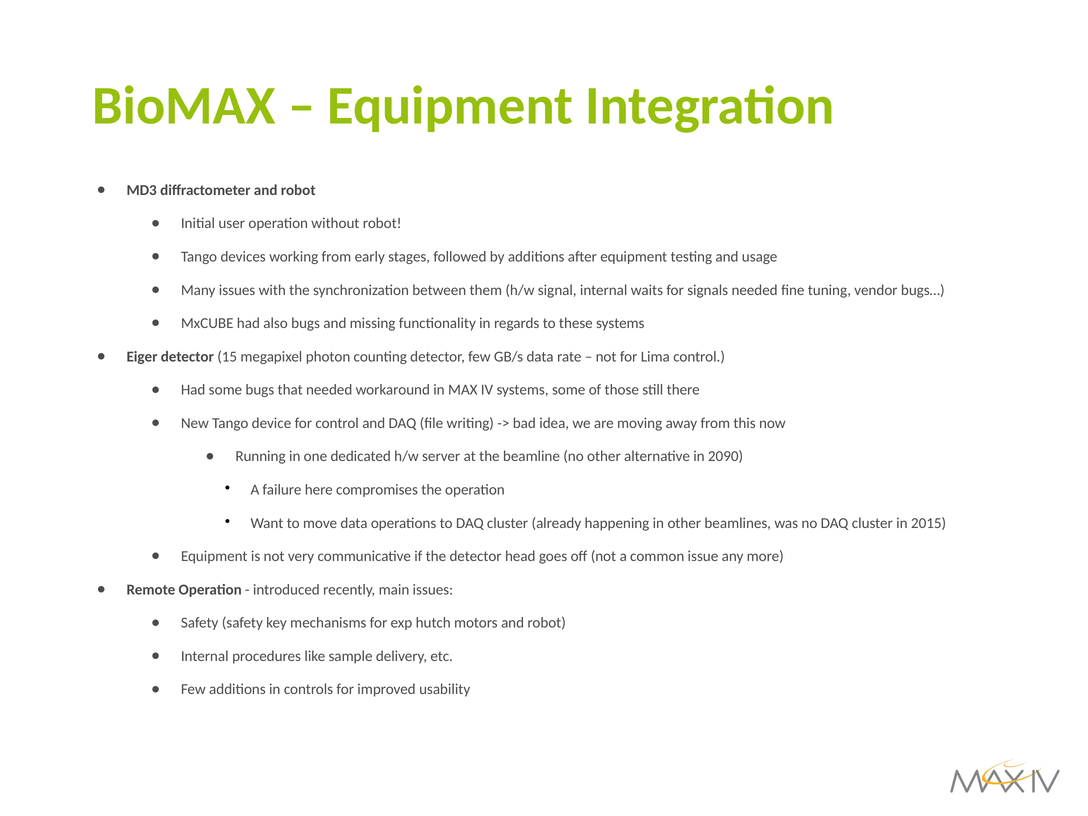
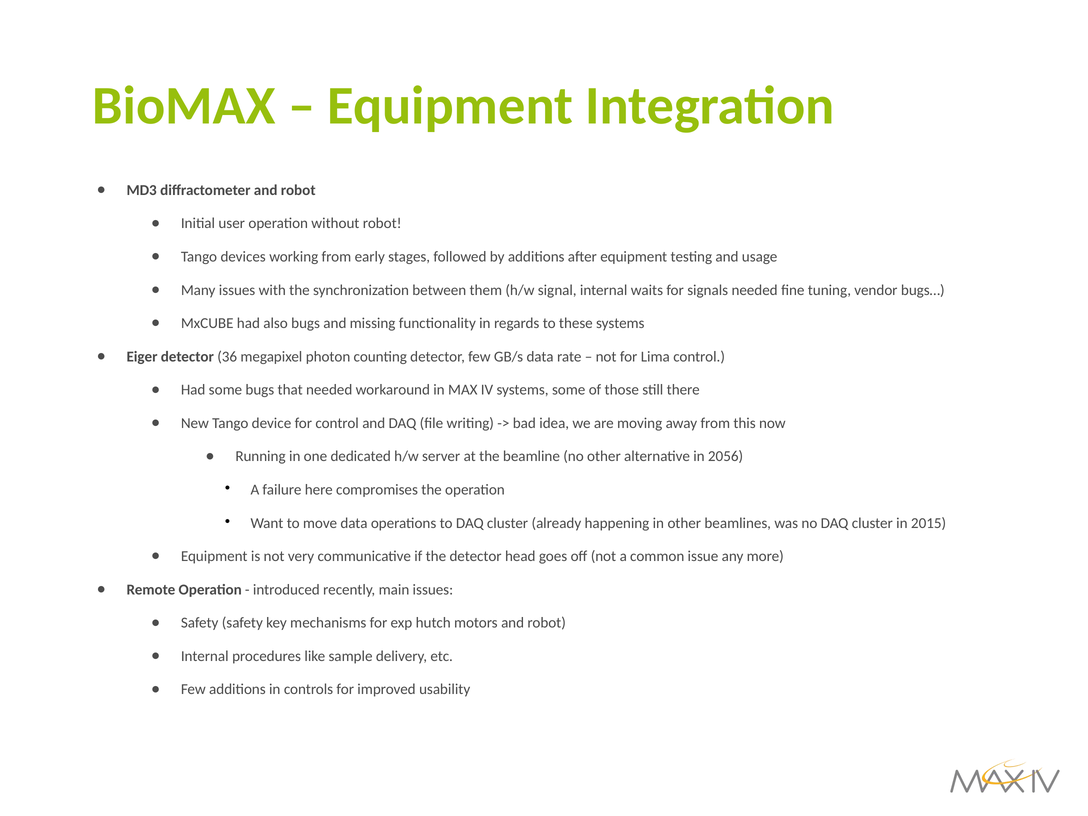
15: 15 -> 36 (227, 357)
2090: 2090 -> 2056 (726, 456)
